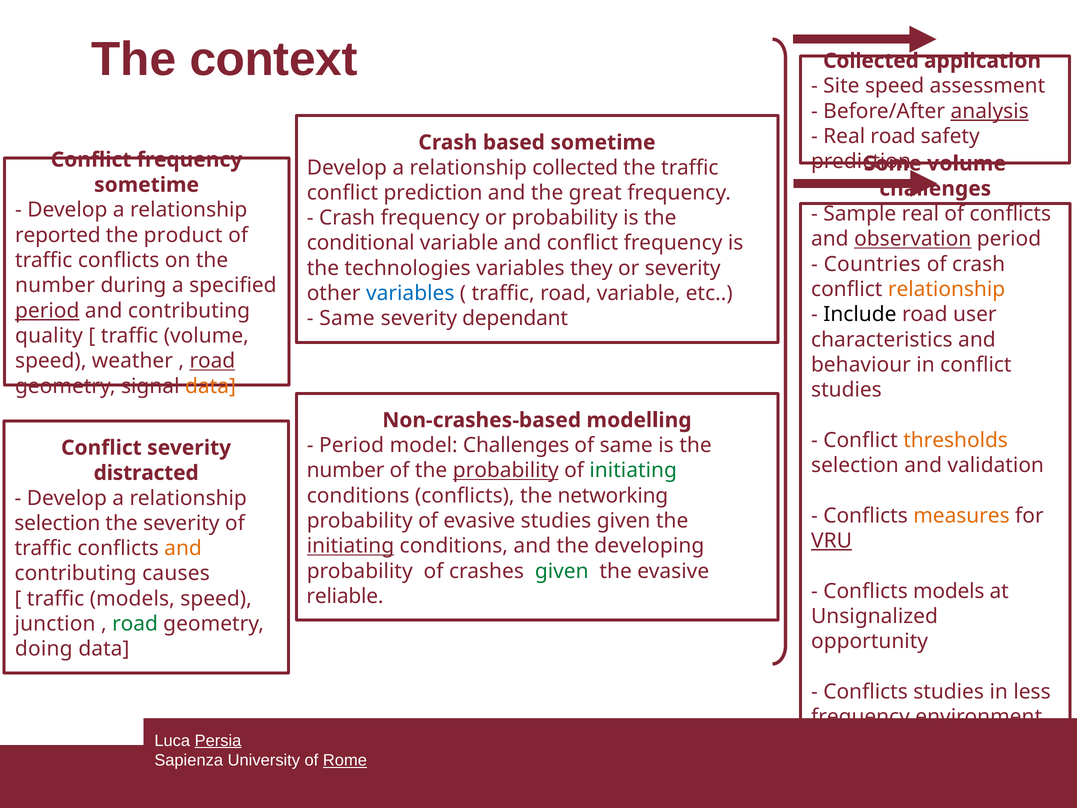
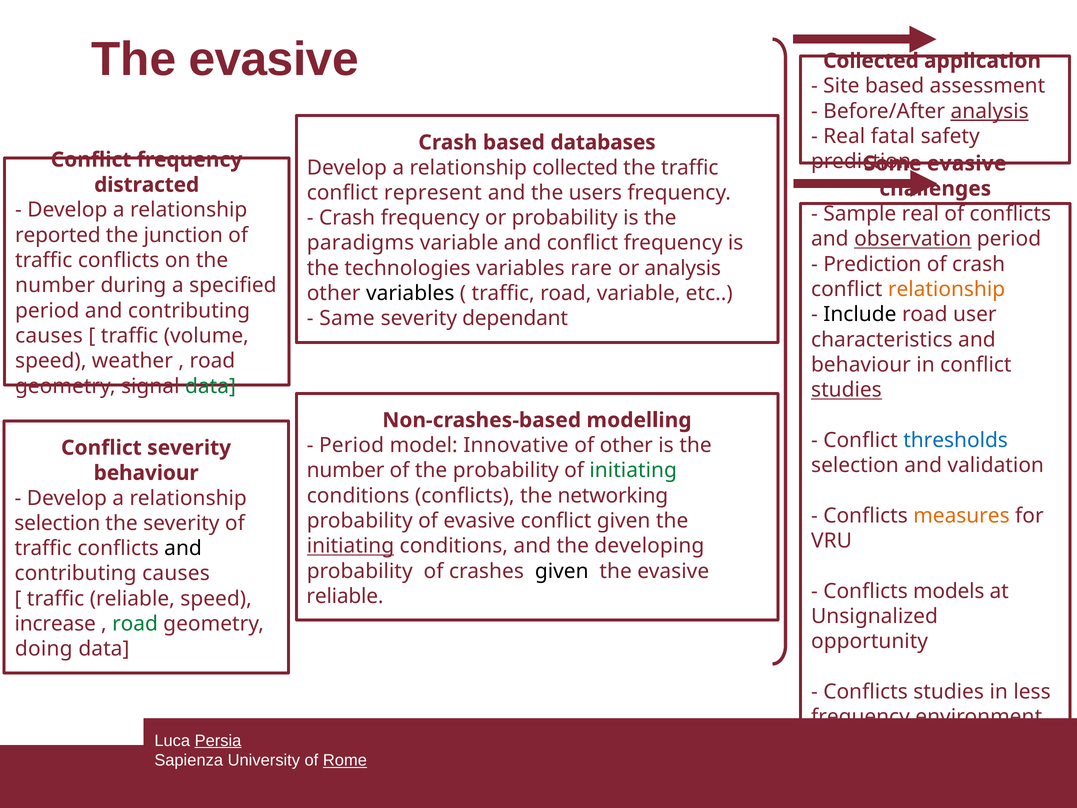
context: context -> evasive (274, 60)
Site speed: speed -> based (895, 86)
Real road: road -> fatal (893, 136)
based sometime: sometime -> databases (603, 142)
volume: volume -> evasive (967, 163)
sometime: sometime -> distracted (147, 185)
conflict prediction: prediction -> represent (433, 193)
great: great -> users (595, 193)
product: product -> junction (183, 235)
conditional: conditional -> paradigms (361, 243)
Countries: Countries -> Prediction (872, 264)
they: they -> rare (591, 268)
or severity: severity -> analysis (683, 268)
variables colour: blue -> black (410, 293)
period underline: present -> none (47, 311)
quality: quality -> causes (49, 336)
road underline: present -> none (212, 361)
data colour: orange -> green (211, 386)
studies underline: none -> present (846, 390)
thresholds colour: orange -> blue (956, 440)
model Challenges: Challenges -> Innovative (516, 445)
of same: same -> other (626, 445)
probability underline: present -> none (506, 470)
distracted: distracted -> behaviour (146, 473)
evasive studies: studies -> conflict (556, 521)
VRU underline: present -> none (832, 541)
and colour: orange -> black (183, 548)
given colour: green -> black (562, 571)
traffic models: models -> reliable (132, 599)
junction: junction -> increase (55, 624)
